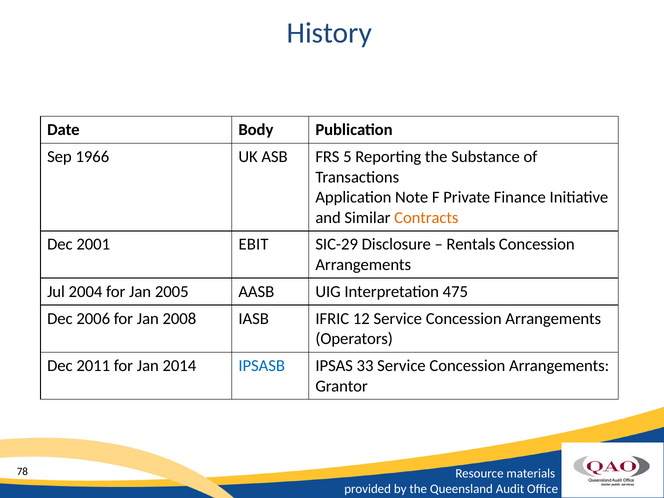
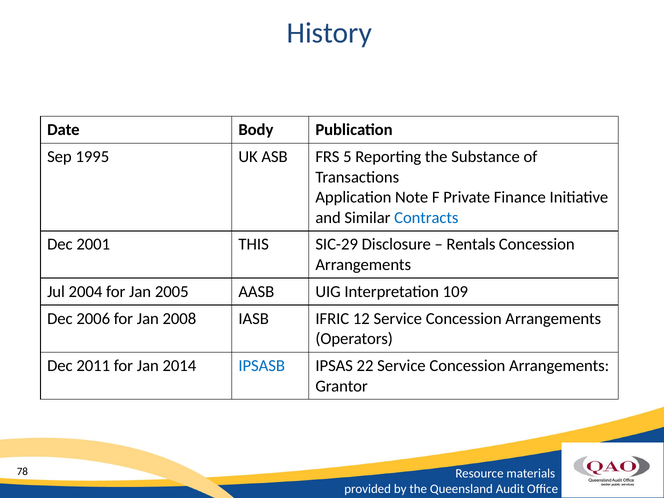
1966: 1966 -> 1995 (92, 157)
Contracts colour: orange -> blue (426, 218)
EBIT: EBIT -> THIS (254, 244)
475: 475 -> 109 (455, 292)
33: 33 -> 22 (365, 366)
